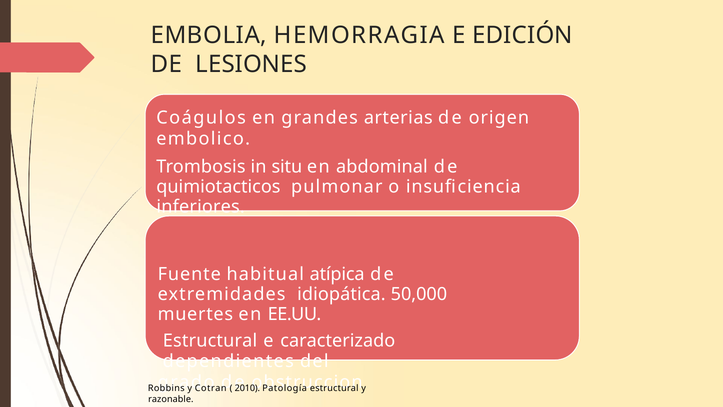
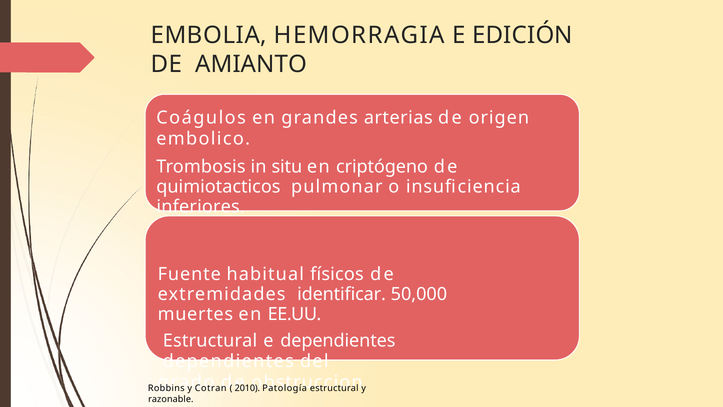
LESIONES: LESIONES -> AMIANTO (251, 64)
abdominal: abdominal -> criptógeno (382, 167)
atípica: atípica -> físicos (337, 274)
idiopática: idiopática -> identificar (342, 294)
e caracterizado: caracterizado -> dependientes (338, 340)
